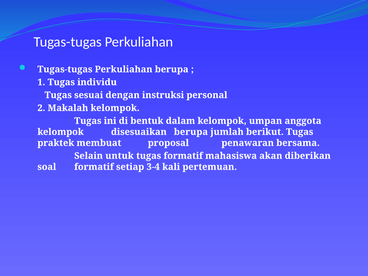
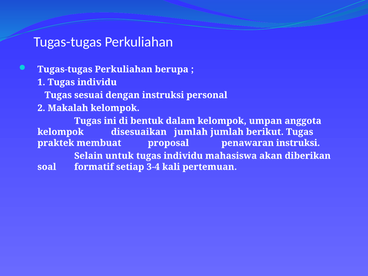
disesuaikan berupa: berupa -> jumlah (191, 132)
penawaran bersama: bersama -> instruksi (298, 143)
formatif: formatif -> individu (183, 156)
